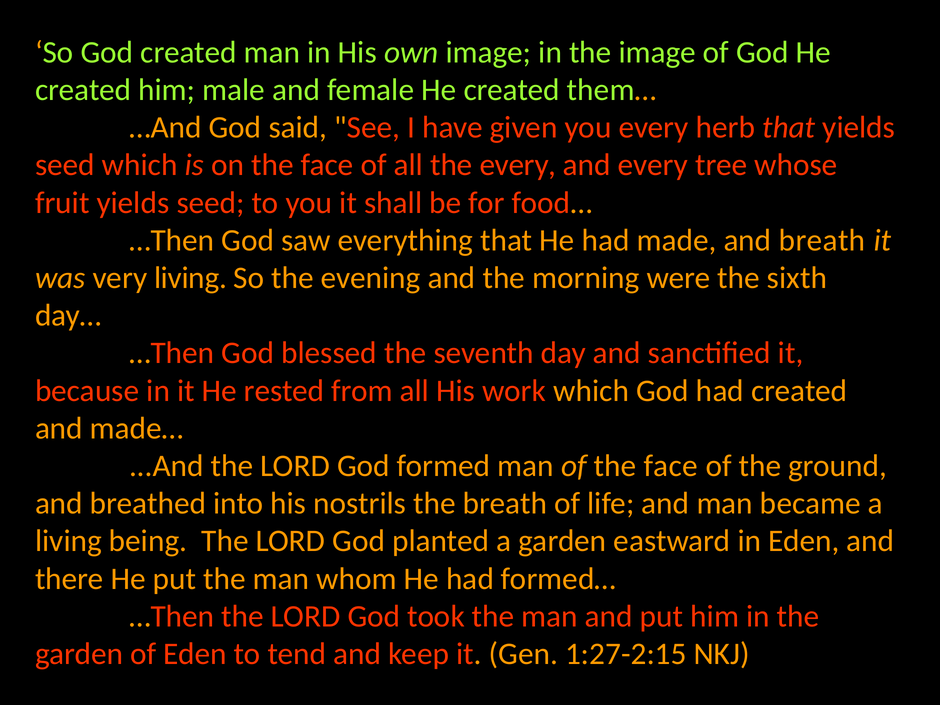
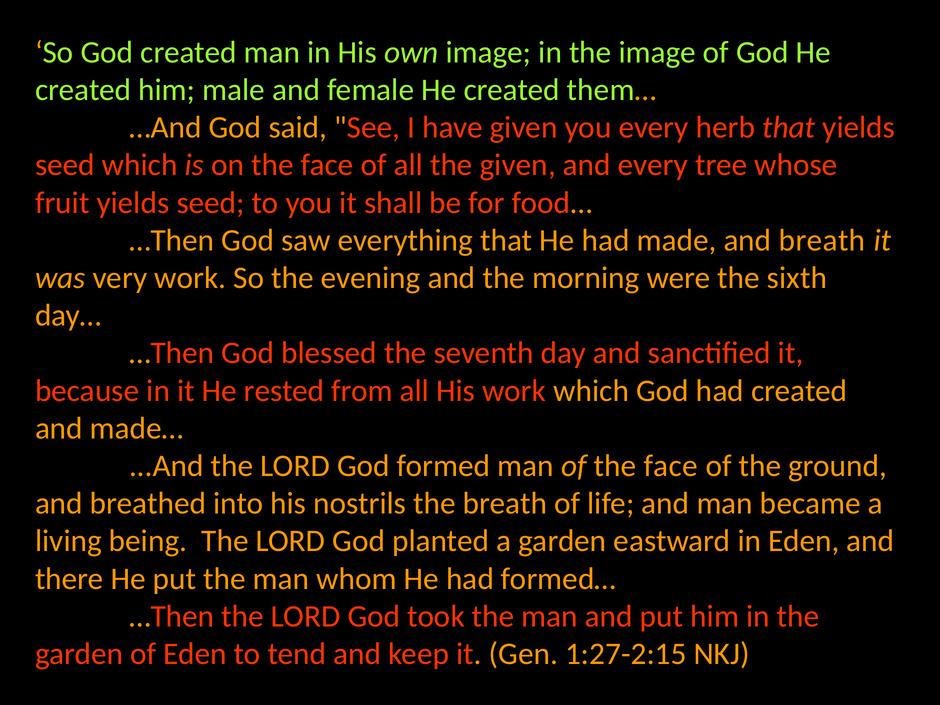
the every: every -> given (518, 165)
very living: living -> work (190, 278)
